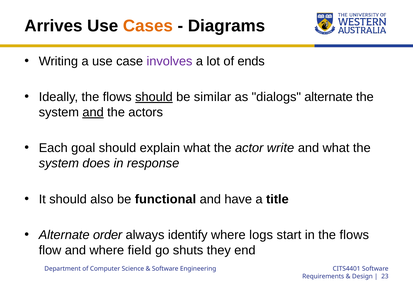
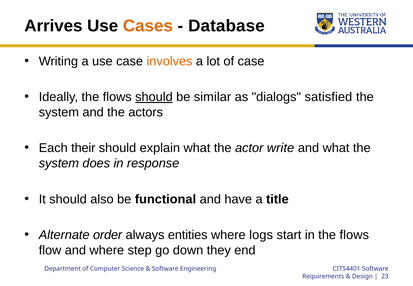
Diagrams: Diagrams -> Database (226, 26)
involves colour: purple -> orange (169, 61)
of ends: ends -> case (251, 61)
dialogs alternate: alternate -> satisfied (328, 97)
and underline: present -> none (93, 112)
goal: goal -> their (83, 148)
identify: identify -> entities (188, 235)
field: field -> step (140, 250)
shuts: shuts -> down (188, 250)
